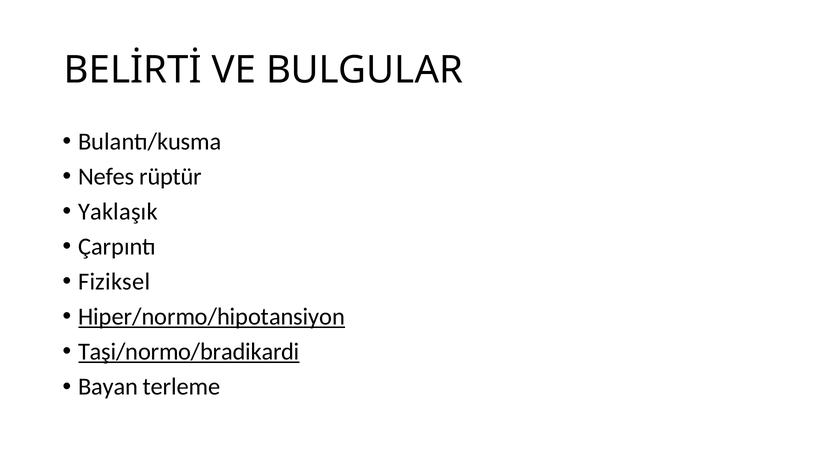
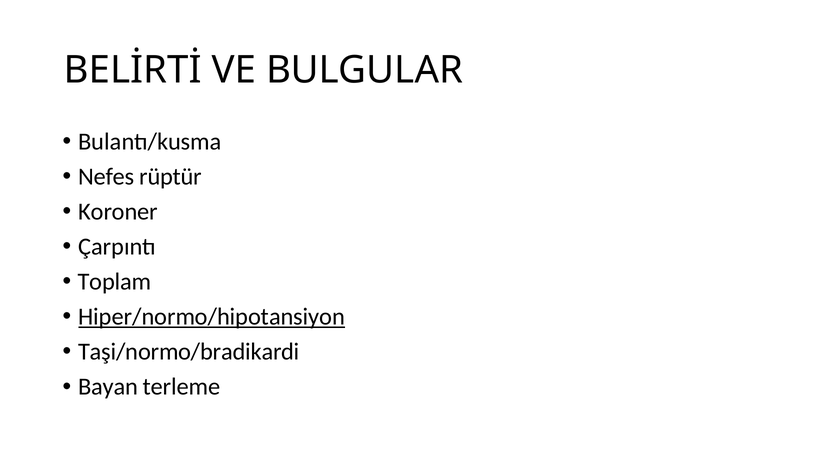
Yaklaşık: Yaklaşık -> Koroner (118, 212)
Fiziksel: Fiziksel -> Toplam (114, 282)
Taşi/normo/bradikardi underline: present -> none (189, 352)
